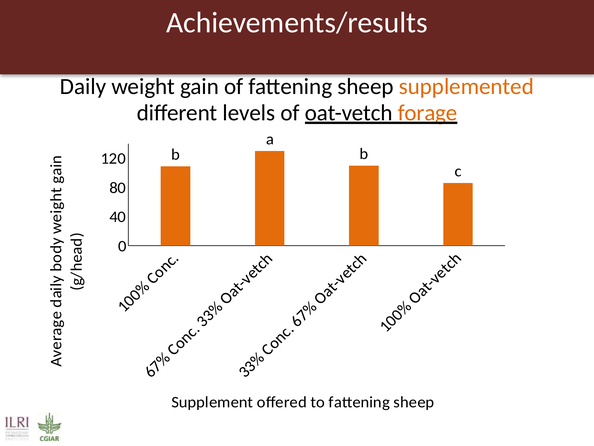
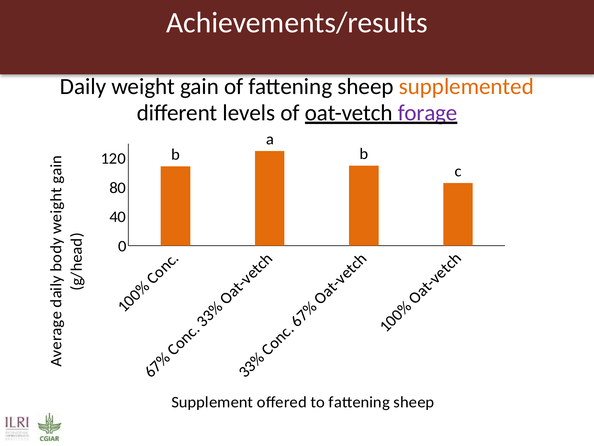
forage colour: orange -> purple (428, 113)
